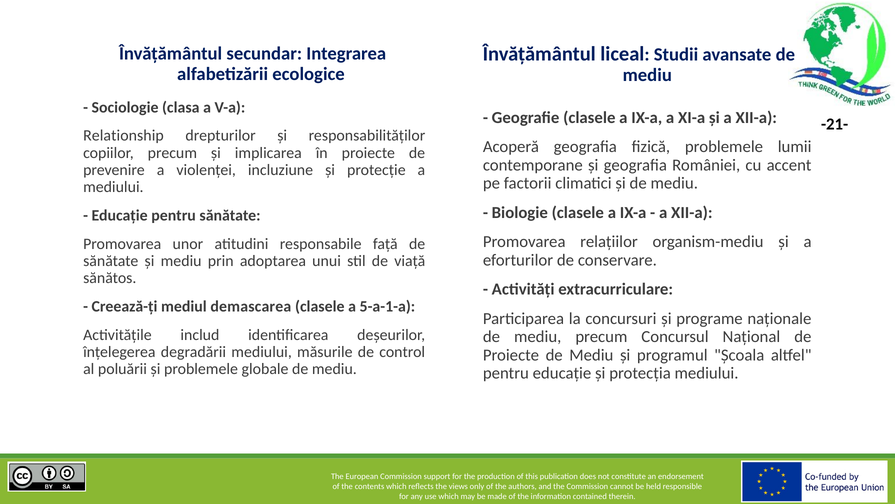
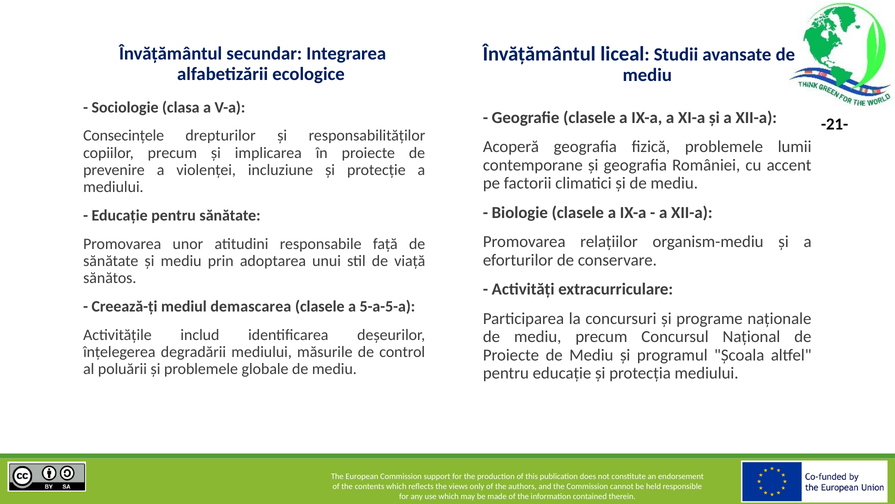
Relationship: Relationship -> Consecințele (124, 136)
5-a-1-a: 5-a-1-a -> 5-a-5-a (387, 306)
